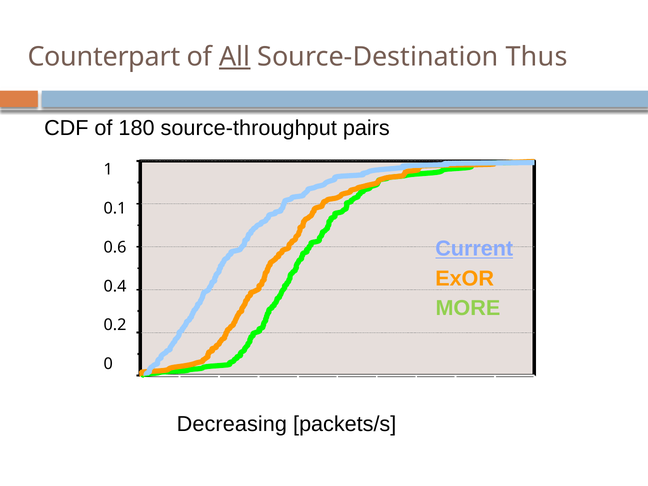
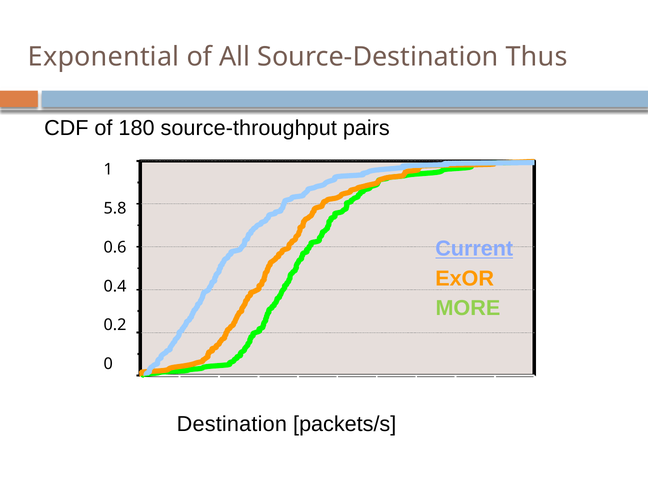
Counterpart: Counterpart -> Exponential (104, 57)
All underline: present -> none (235, 57)
0.1: 0.1 -> 5.8 (115, 208)
Decreasing: Decreasing -> Destination (232, 424)
